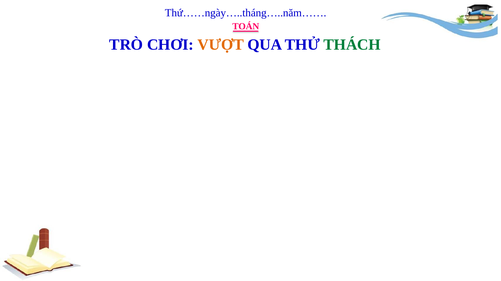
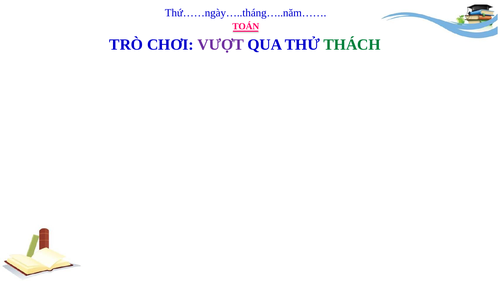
VƯỢT colour: orange -> purple (221, 45)
